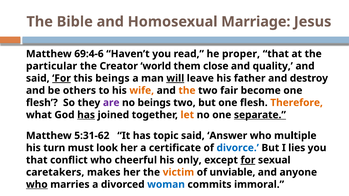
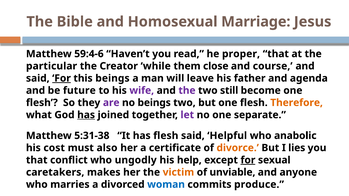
69:4-6: 69:4-6 -> 59:4-6 (89, 54)
world: world -> while (156, 66)
quality: quality -> course (273, 66)
will underline: present -> none (175, 78)
destroy: destroy -> agenda (309, 78)
others: others -> future (79, 91)
wife colour: orange -> purple (142, 91)
the colour: orange -> purple (187, 91)
fair: fair -> still (229, 91)
let colour: orange -> purple (187, 115)
separate underline: present -> none (260, 115)
5:31-62: 5:31-62 -> 5:31-38 (92, 136)
has topic: topic -> flesh (166, 136)
Answer: Answer -> Helpful (227, 136)
multiple: multiple -> anabolic (295, 136)
turn: turn -> cost (54, 148)
look: look -> also (107, 148)
divorce colour: blue -> orange (238, 148)
cheerful: cheerful -> ungodly (136, 160)
only: only -> help (189, 160)
who underline: present -> none (37, 185)
immoral: immoral -> produce (259, 185)
